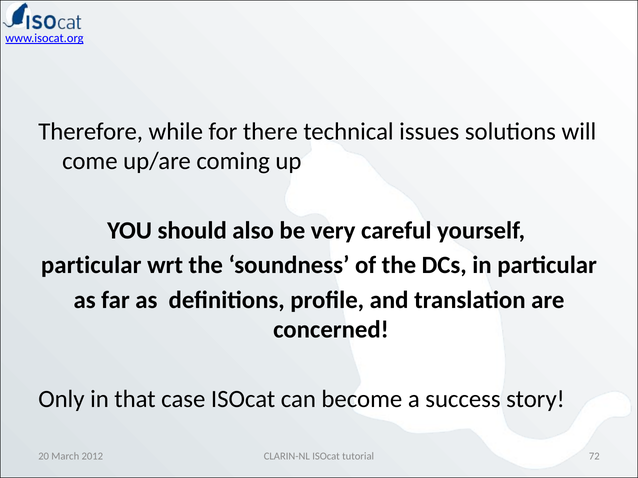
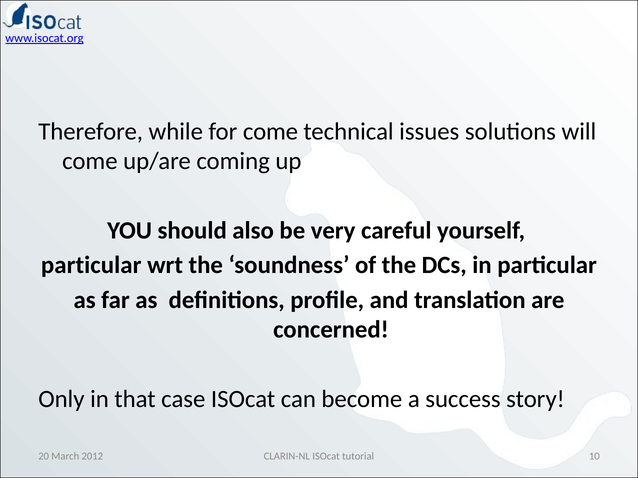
for there: there -> come (270, 131)
72: 72 -> 10 (594, 457)
